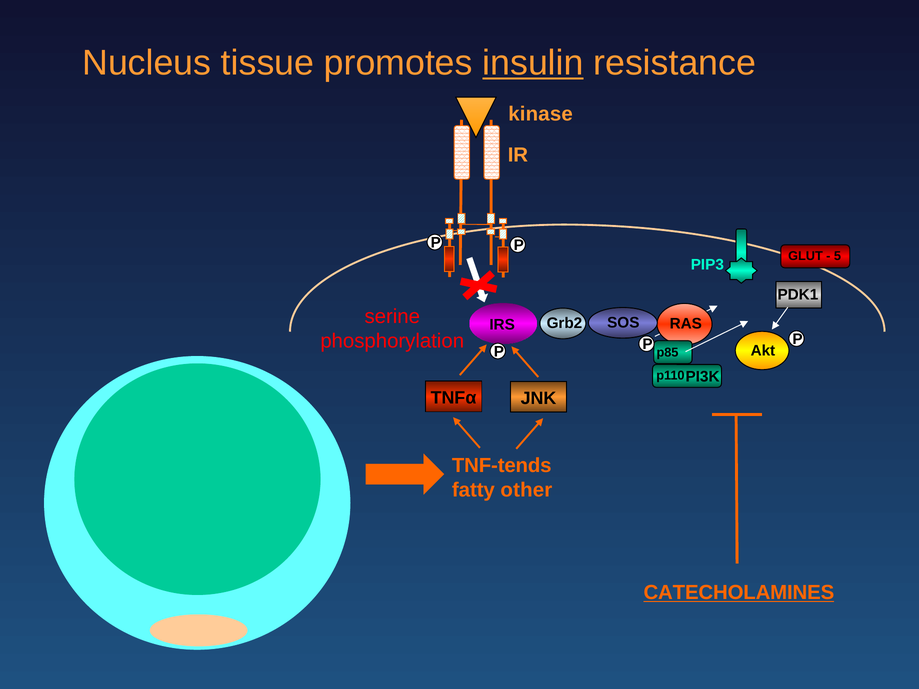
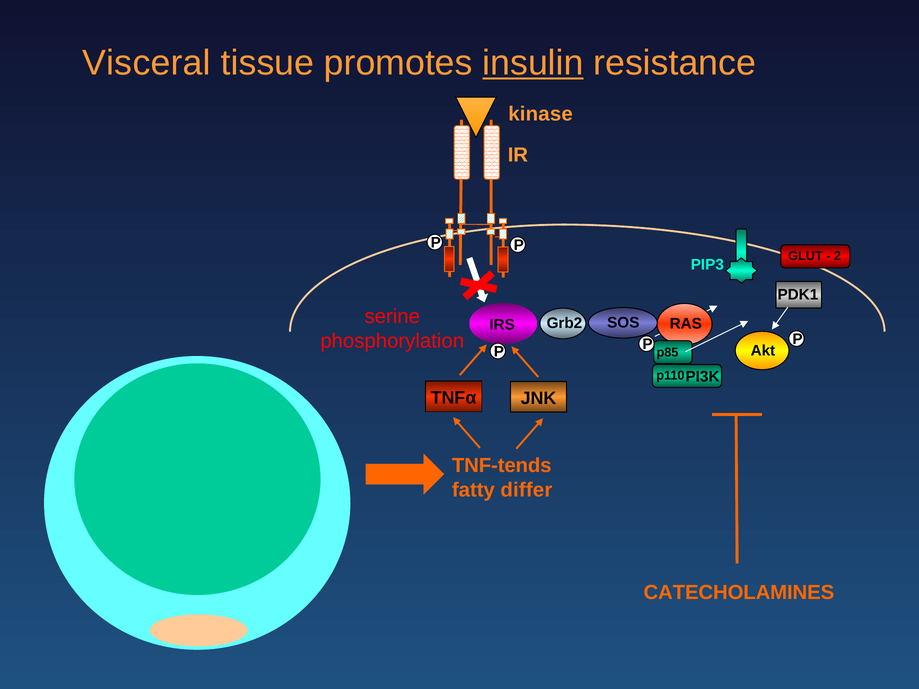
Nucleus: Nucleus -> Visceral (147, 63)
5: 5 -> 2 (838, 256)
other: other -> differ (526, 490)
CATECHOLAMINES underline: present -> none (739, 593)
